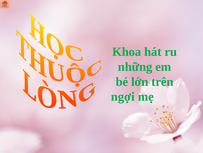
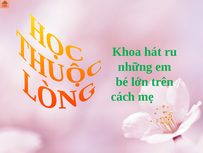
ngợi: ngợi -> cách (123, 96)
